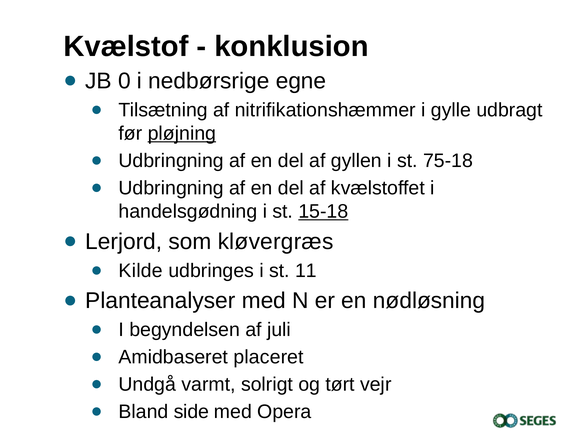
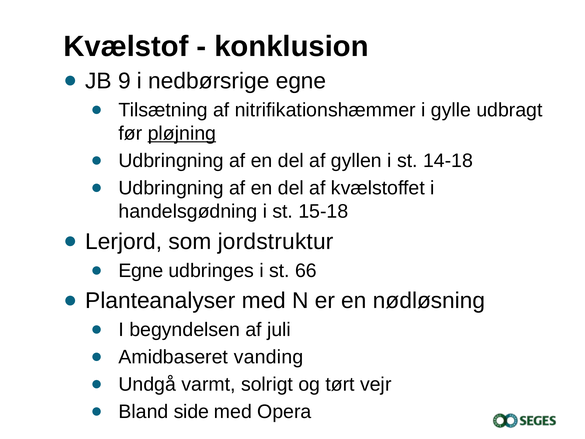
0: 0 -> 9 (124, 81)
75-18: 75-18 -> 14-18 (448, 161)
15-18 underline: present -> none (323, 211)
kløvergræs: kløvergræs -> jordstruktur (276, 241)
Kilde: Kilde -> Egne (141, 270)
11: 11 -> 66 (306, 270)
placeret: placeret -> vanding (269, 357)
